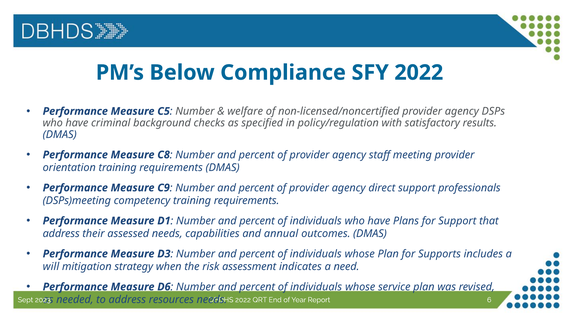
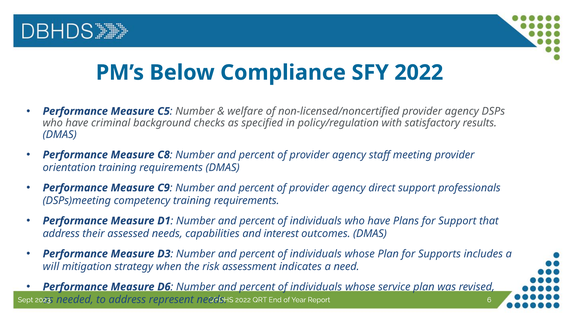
annual: annual -> interest (281, 234)
resources: resources -> represent (171, 300)
